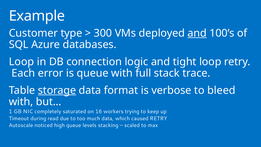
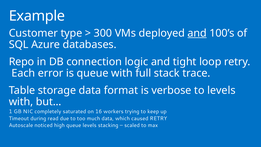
Loop: Loop -> Repo (22, 62)
storage underline: present -> none (57, 90)
to bleed: bleed -> levels (221, 90)
